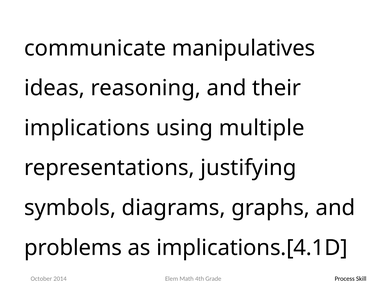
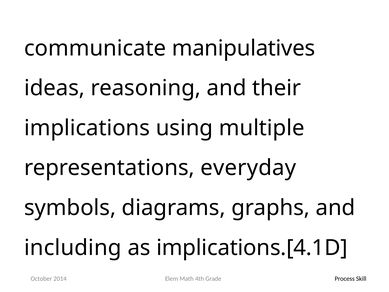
justifying: justifying -> everyday (248, 168)
problems: problems -> including (73, 247)
